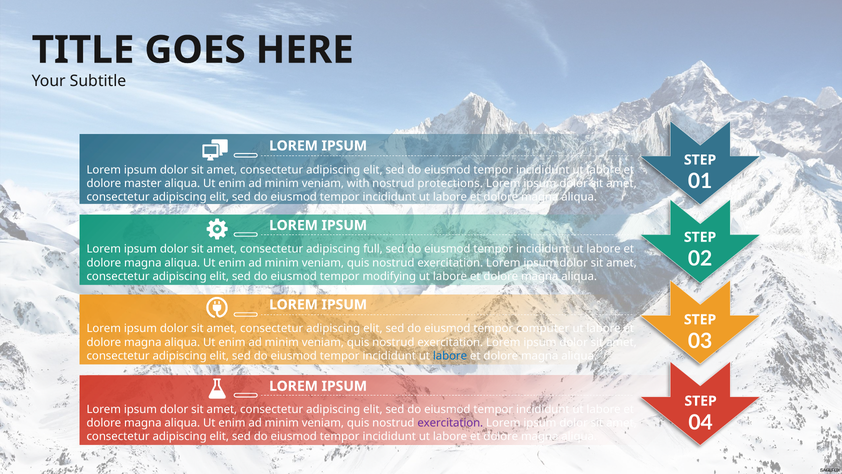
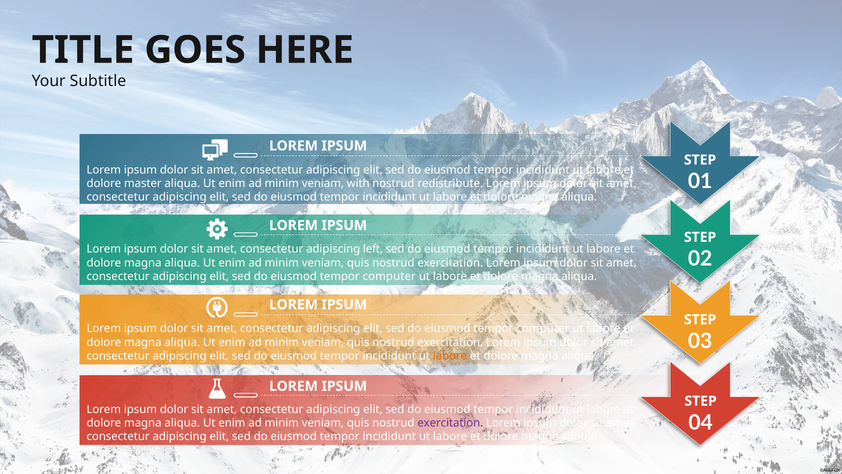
protections: protections -> redistribute (450, 183)
full: full -> left (373, 249)
modifying: modifying -> computer (389, 276)
labore colour: blue -> orange (450, 356)
